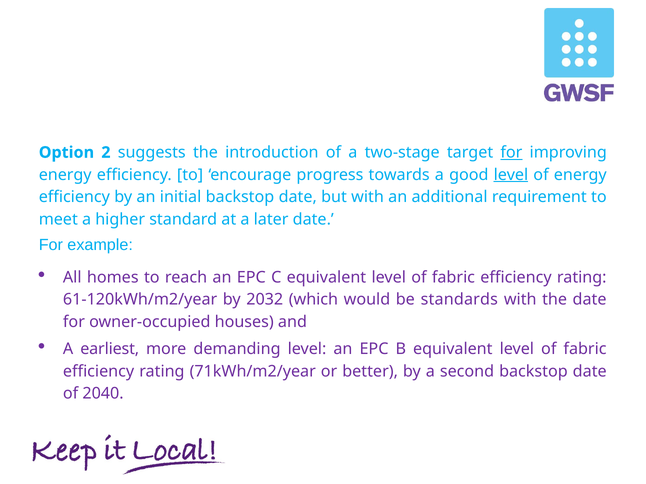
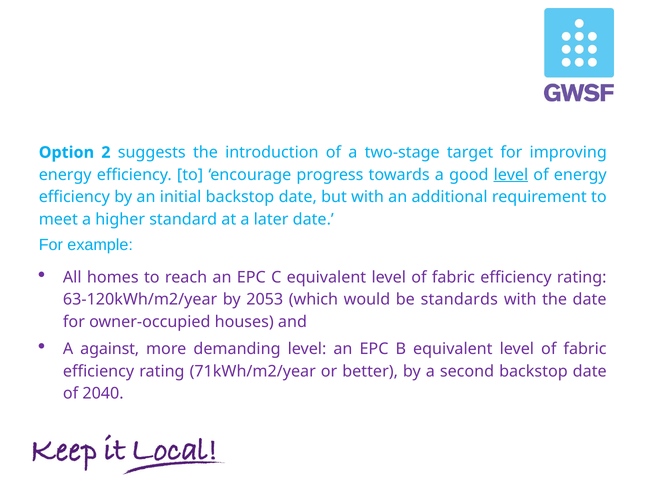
for underline: present -> none (511, 153)
61-120kWh/m2/year: 61-120kWh/m2/year -> 63-120kWh/m2/year (140, 300)
2032: 2032 -> 2053 (265, 300)
earliest: earliest -> against (110, 349)
